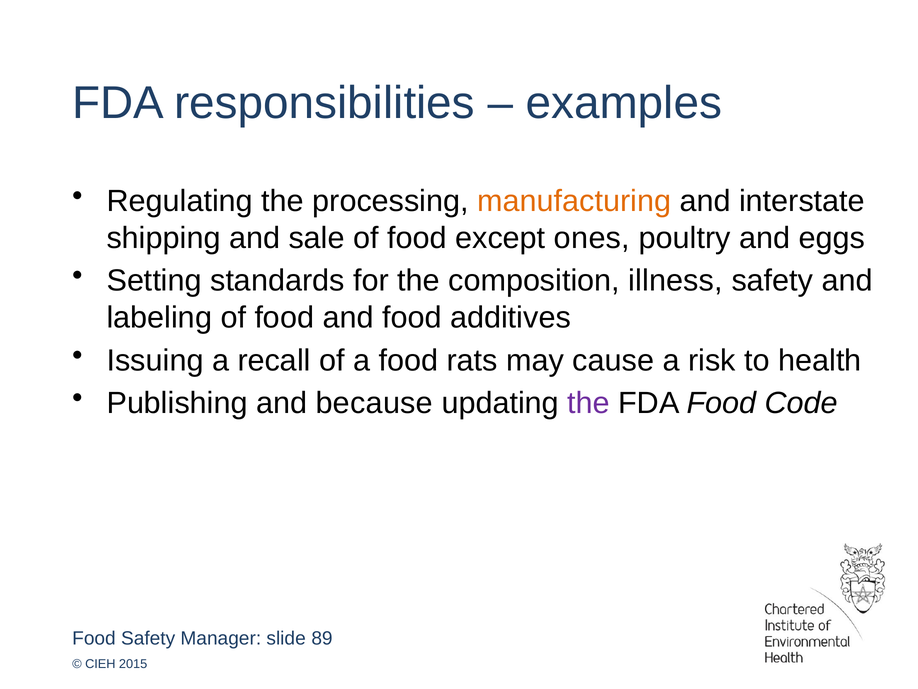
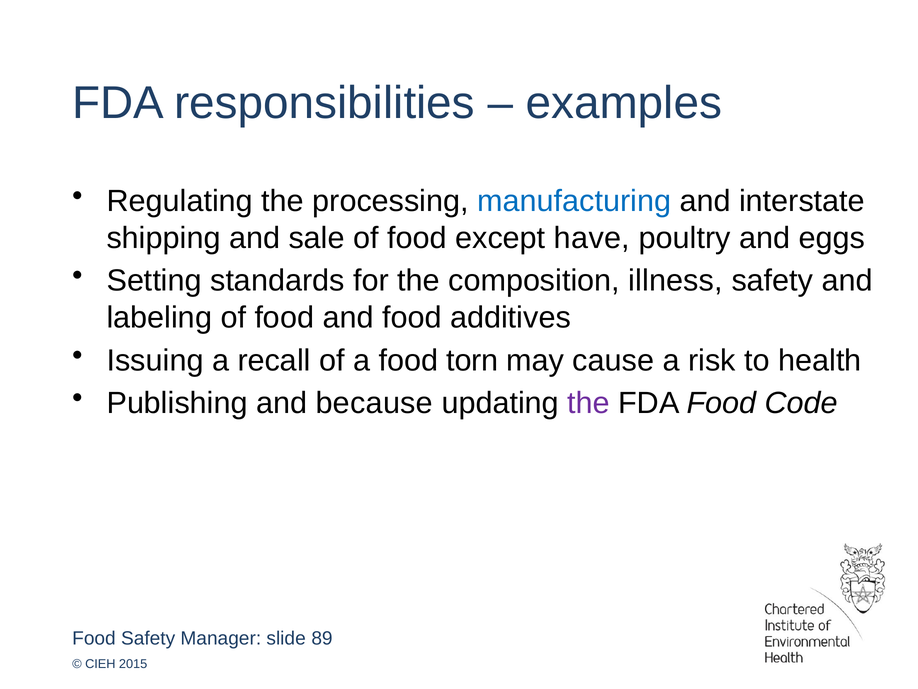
manufacturing colour: orange -> blue (574, 201)
ones: ones -> have (592, 238)
rats: rats -> torn (472, 360)
